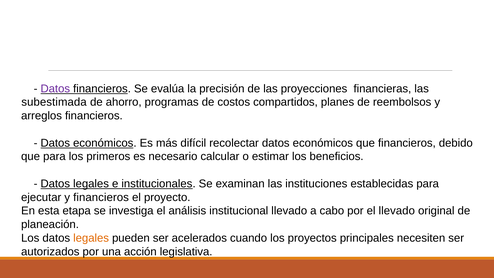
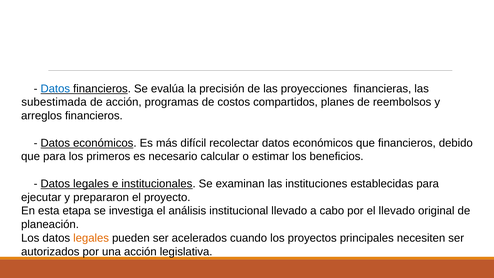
Datos colour: purple -> blue (55, 89)
de ahorro: ahorro -> acción (124, 102)
y financieros: financieros -> prepararon (101, 197)
